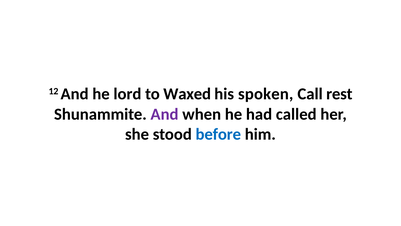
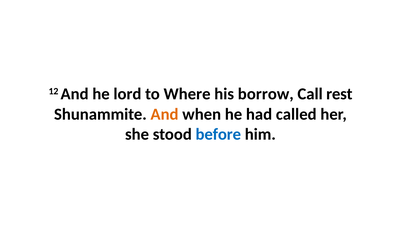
Waxed: Waxed -> Where (187, 94)
spoken: spoken -> borrow (266, 94)
And colour: purple -> orange (164, 114)
